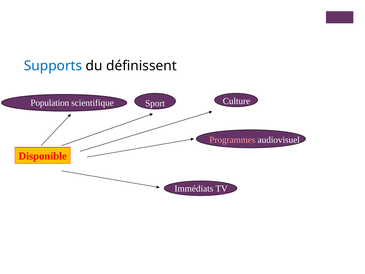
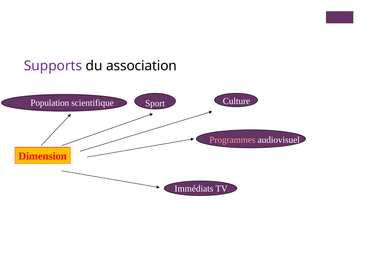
Supports colour: blue -> purple (53, 66)
définissent: définissent -> association (141, 66)
Disponible: Disponible -> Dimension (43, 156)
